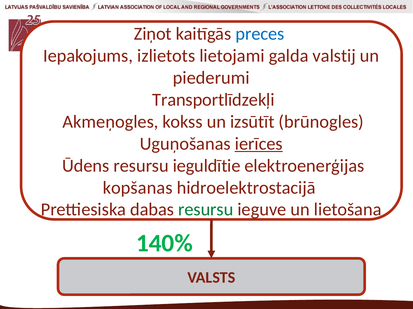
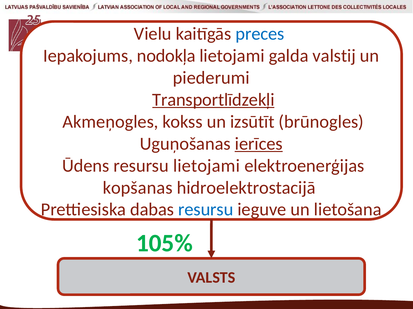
Ziņot: Ziņot -> Vielu (153, 34)
izlietots: izlietots -> nodokļa (166, 56)
Transportlīdzekļi underline: none -> present (213, 100)
resursu ieguldītie: ieguldītie -> lietojami (206, 166)
resursu colour: green -> blue (206, 210)
140%: 140% -> 105% (164, 244)
